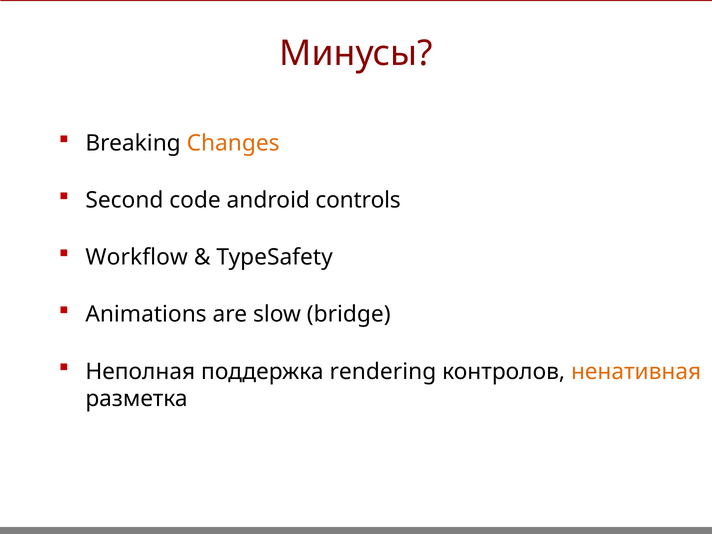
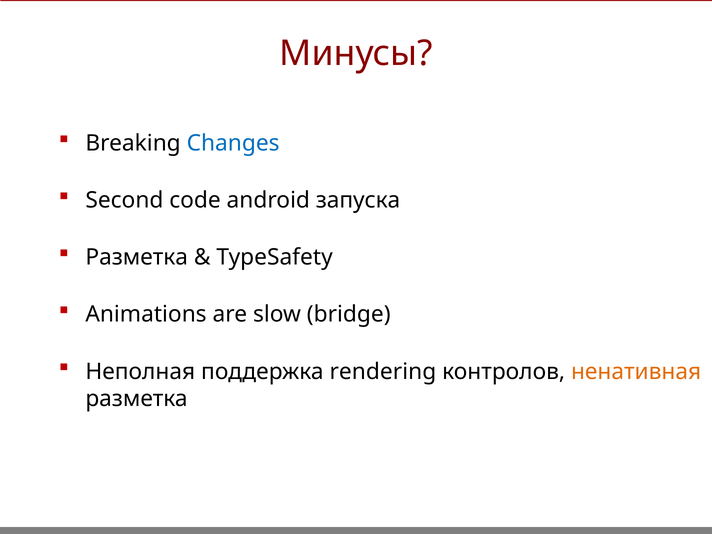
Changes colour: orange -> blue (233, 143)
controls: controls -> запуска (358, 200)
Workflow: Workflow -> Разметка (137, 257)
